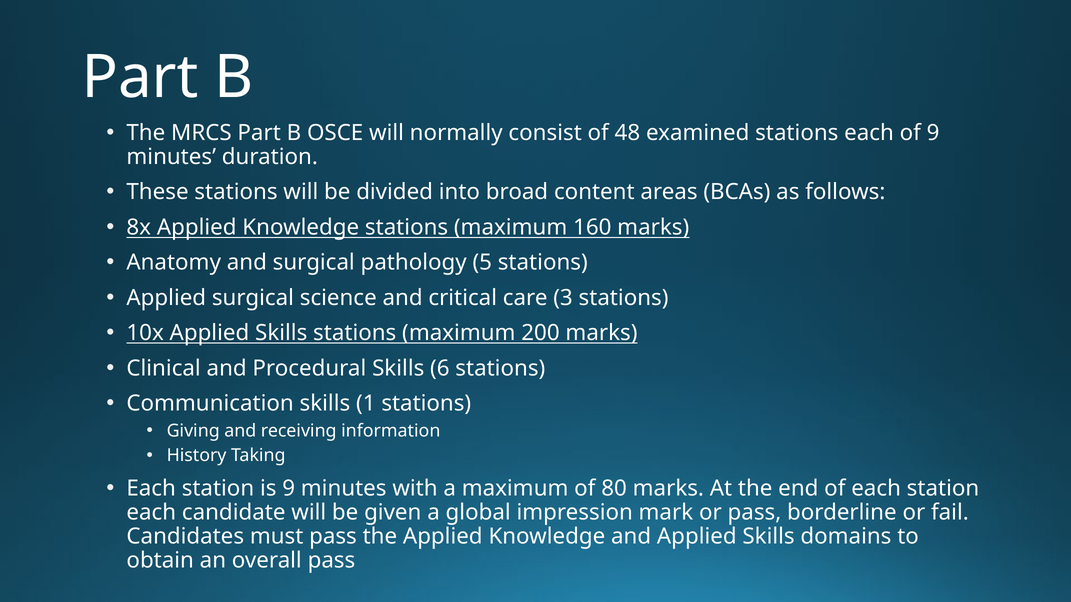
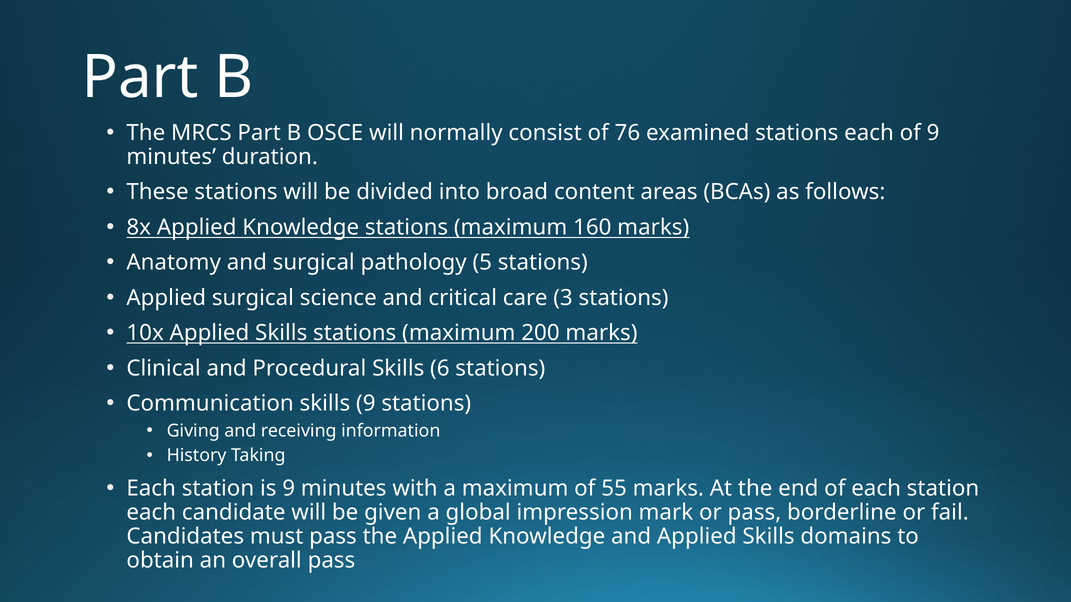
48: 48 -> 76 (627, 133)
skills 1: 1 -> 9 (366, 404)
80: 80 -> 55 (614, 489)
